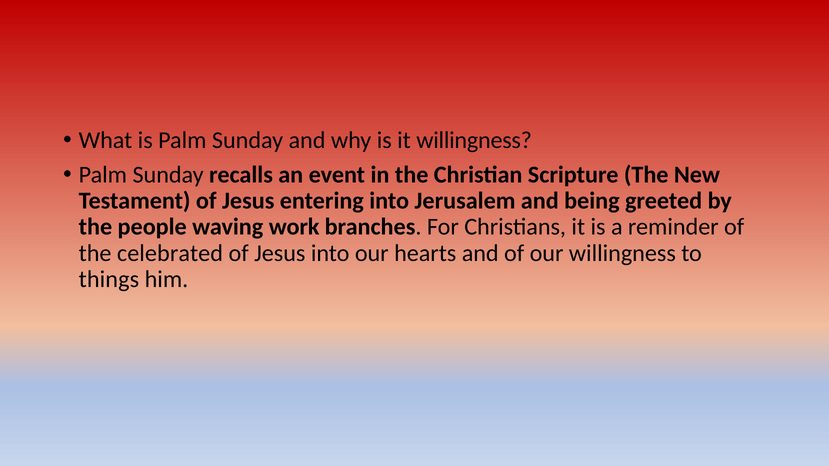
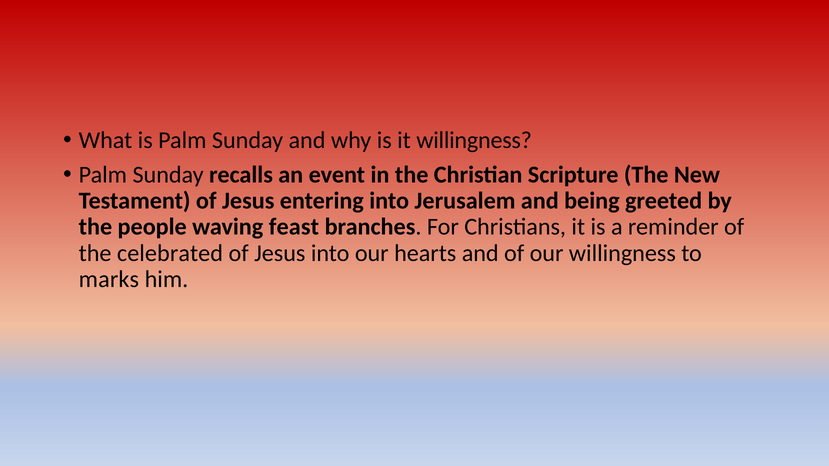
work: work -> feast (294, 227)
things: things -> marks (109, 279)
